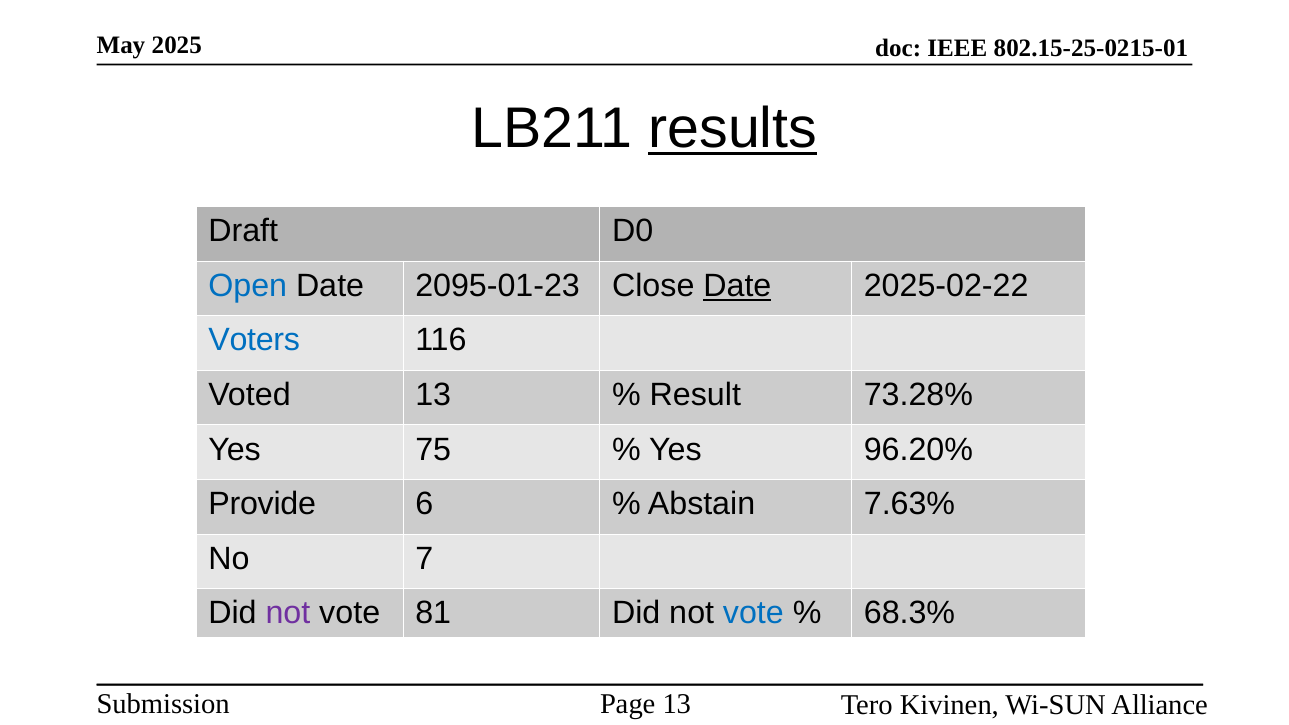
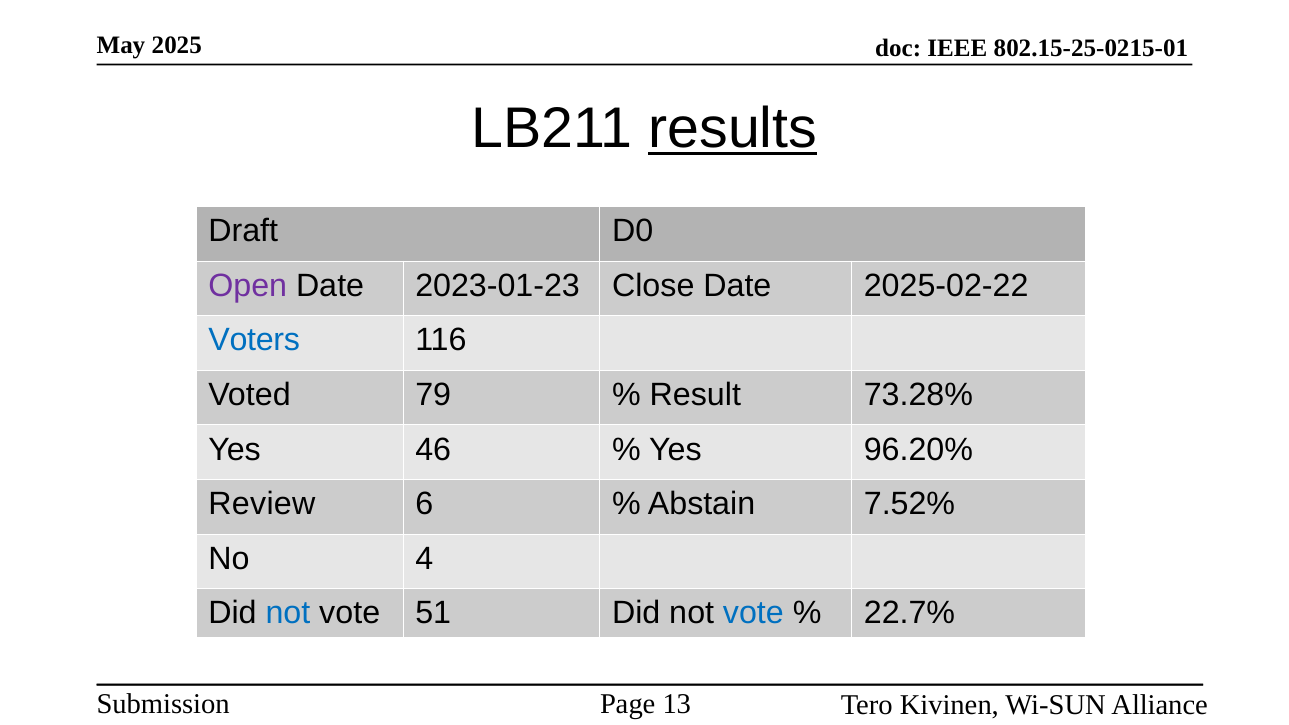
Open colour: blue -> purple (248, 286)
2095-01-23: 2095-01-23 -> 2023-01-23 (498, 286)
Date underline: present -> none (737, 286)
Voted 13: 13 -> 79 (433, 395)
75: 75 -> 46 (433, 450)
Provide: Provide -> Review (262, 504)
7.63%: 7.63% -> 7.52% (909, 504)
7: 7 -> 4 (424, 559)
not colour: purple -> blue (288, 613)
81: 81 -> 51 (433, 613)
68.3%: 68.3% -> 22.7% (909, 613)
